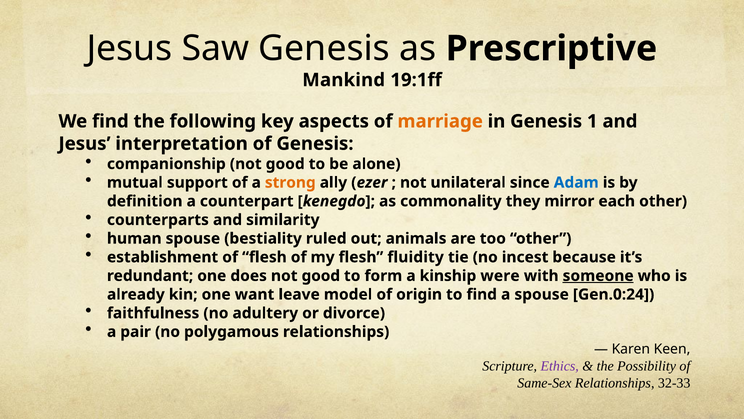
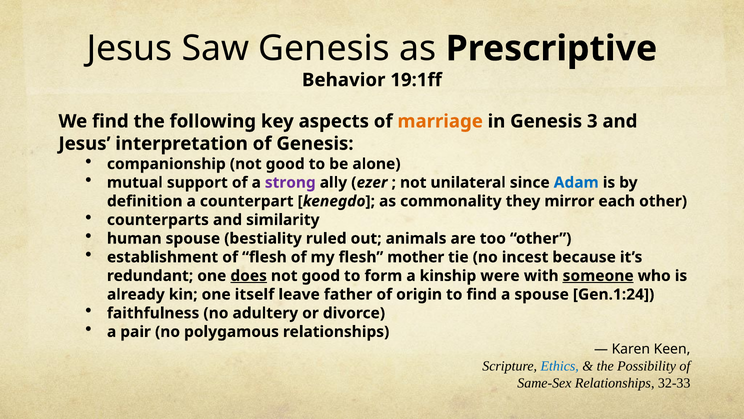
Mankind: Mankind -> Behavior (344, 80)
1: 1 -> 3 (592, 121)
strong colour: orange -> purple (290, 182)
fluidity: fluidity -> mother (416, 257)
does underline: none -> present (249, 276)
want: want -> itself (255, 294)
model: model -> father (348, 294)
Gen.0:24: Gen.0:24 -> Gen.1:24 (614, 294)
Ethics colour: purple -> blue (560, 366)
